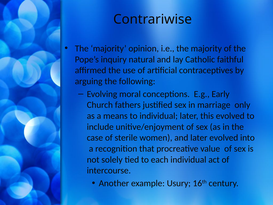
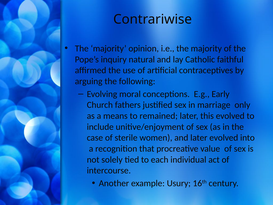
to individual: individual -> remained (159, 116)
